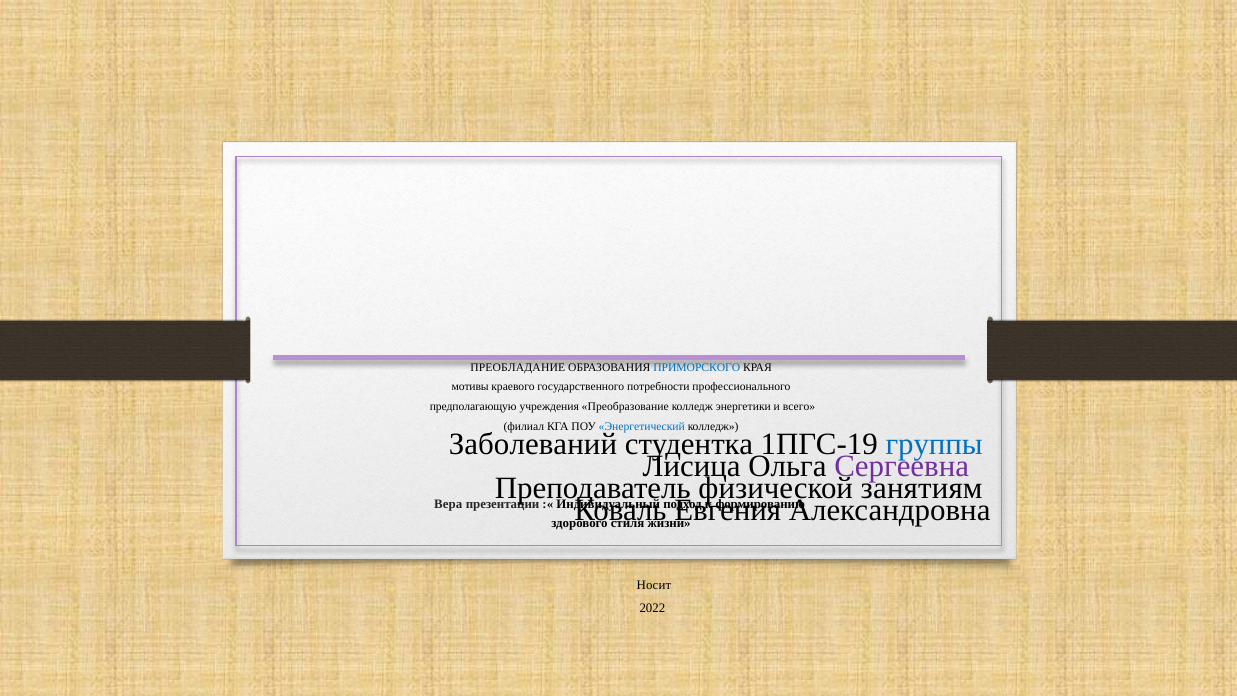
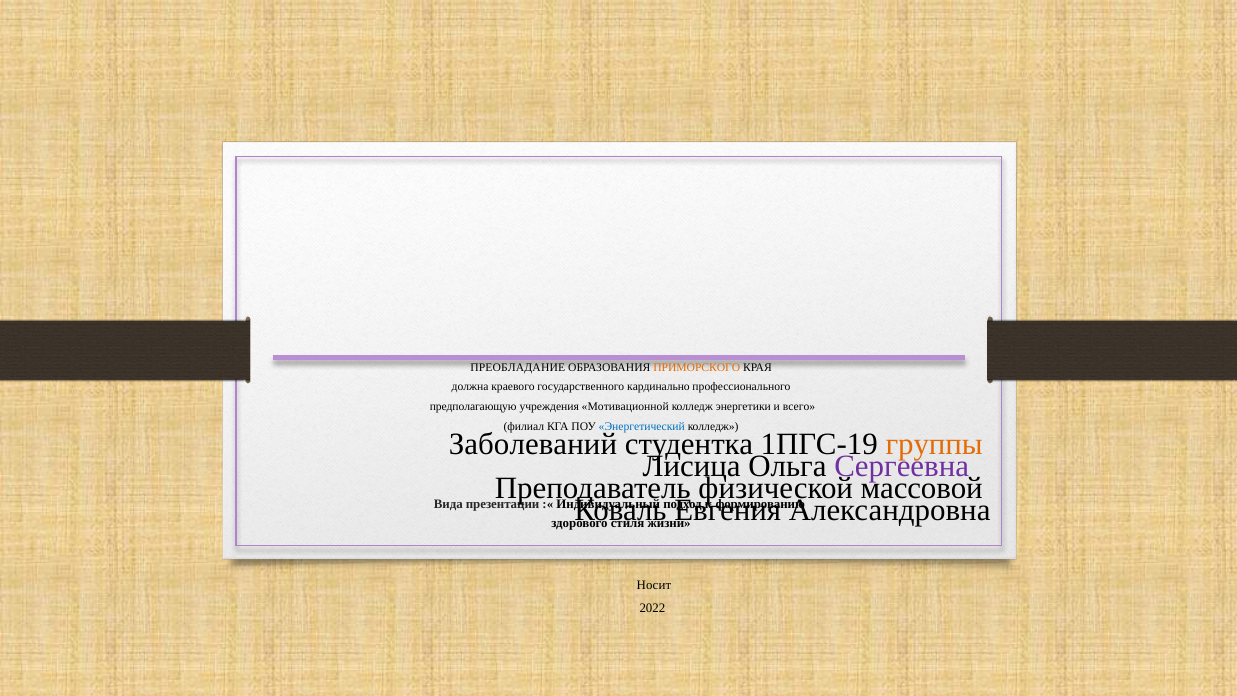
ПРИМОРСКОГО colour: blue -> orange (697, 367)
мотивы: мотивы -> должна (470, 387)
потребности: потребности -> кардинально (658, 387)
Преобразование: Преобразование -> Мотивационной (625, 406)
группы colour: blue -> orange (934, 444)
занятиям: занятиям -> массовой (922, 488)
Вера: Вера -> Вида (448, 504)
